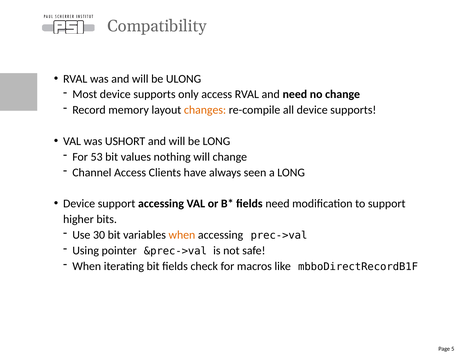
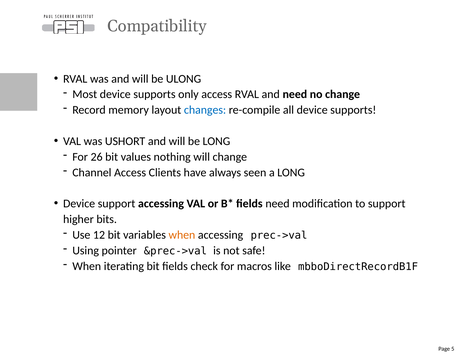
changes colour: orange -> blue (205, 110)
53: 53 -> 26 (97, 157)
30: 30 -> 12 (99, 235)
